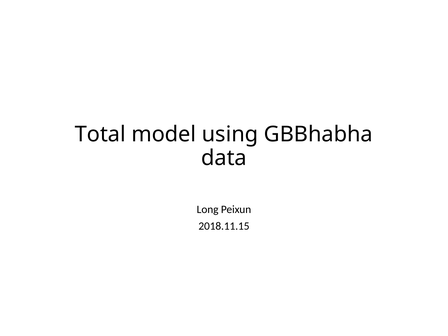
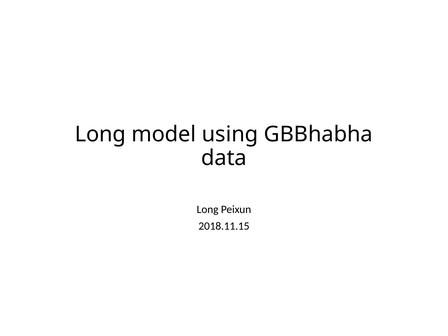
Total: Total -> Long (100, 134)
